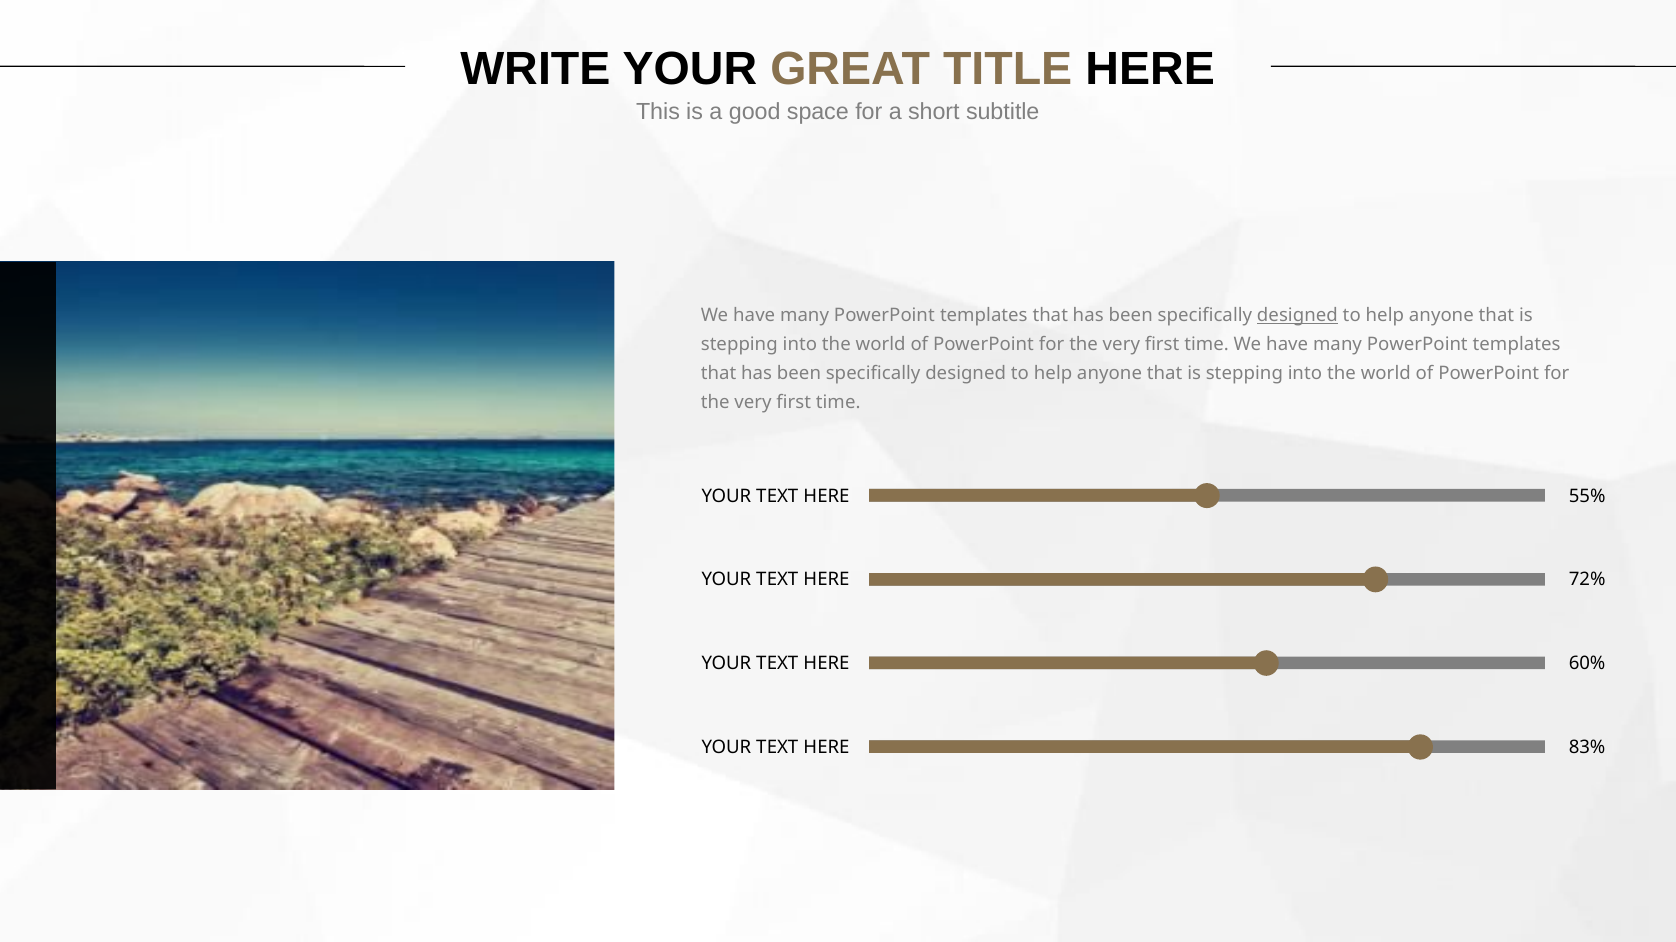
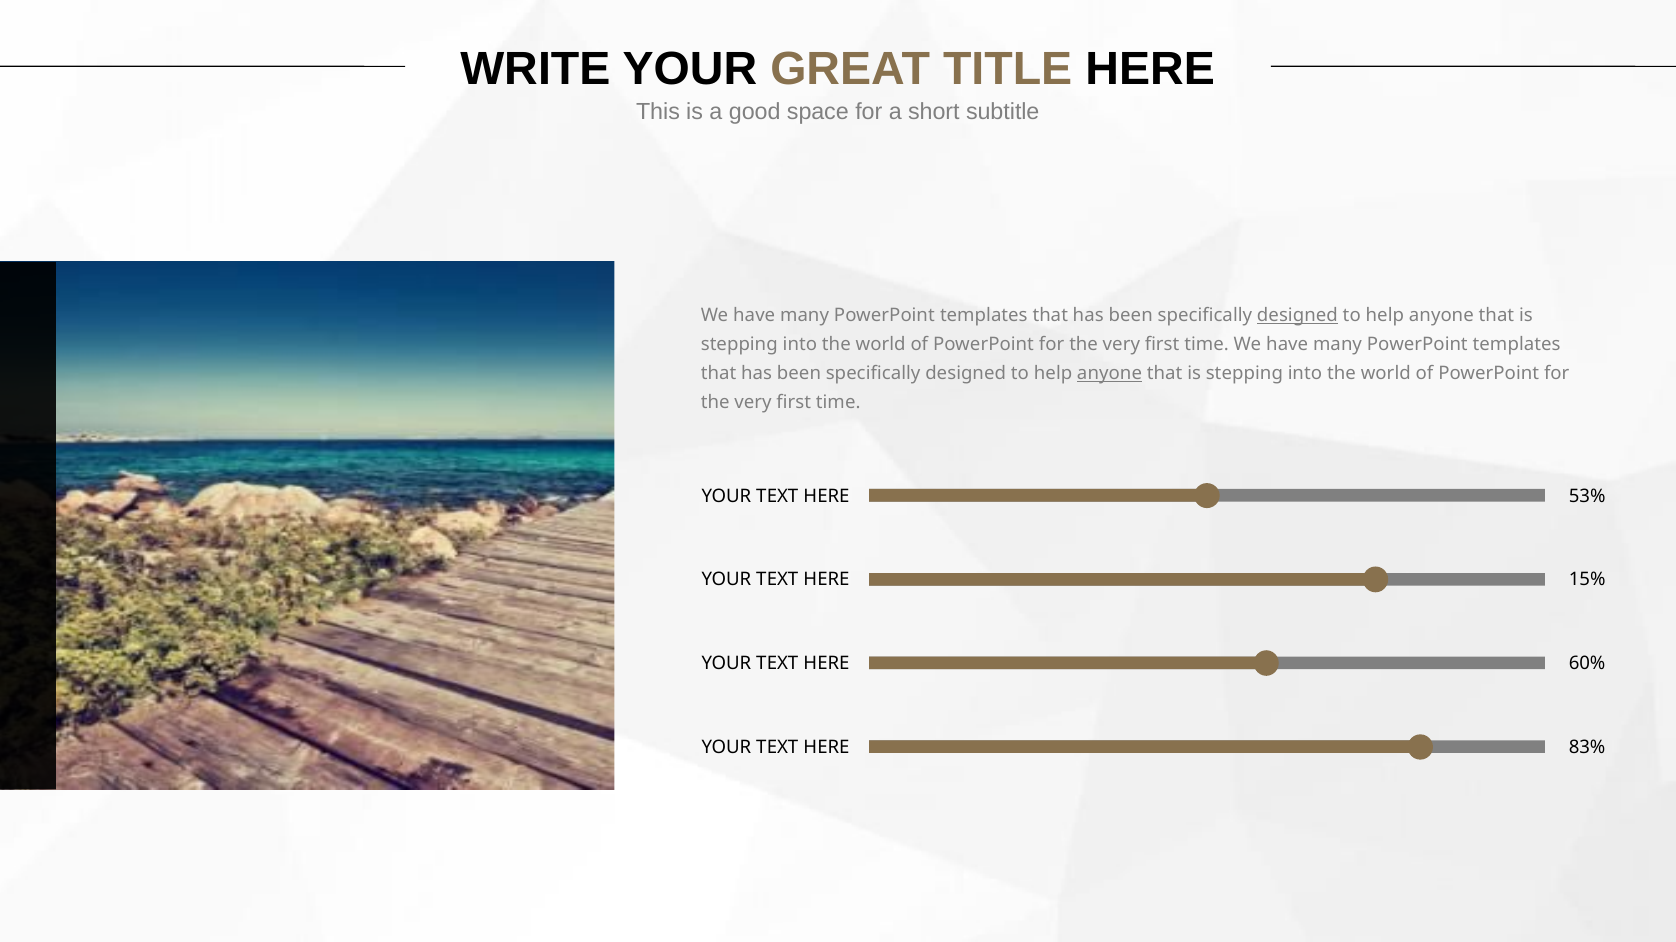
anyone underline: none -> present (1110, 374)
55%: 55% -> 53% (1587, 496)
72%: 72% -> 15% (1587, 580)
